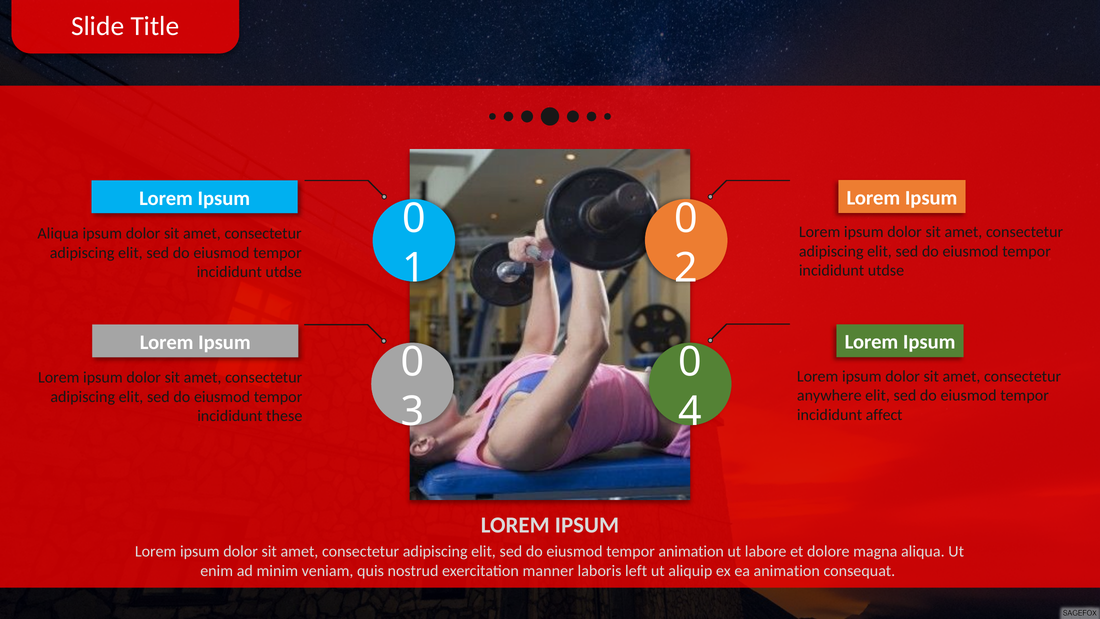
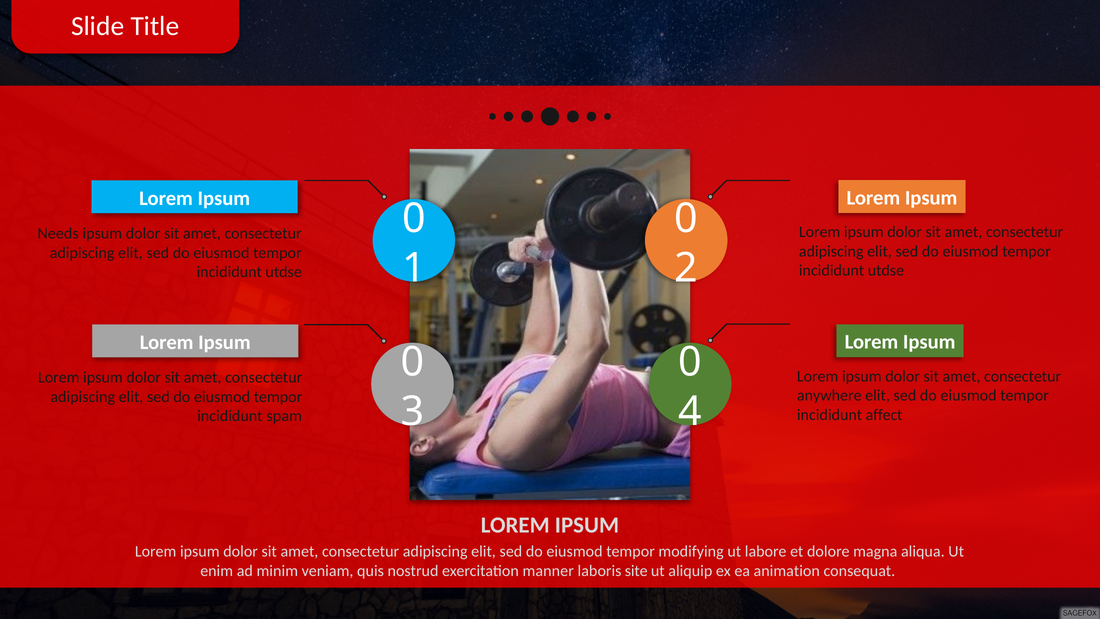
Aliqua: Aliqua -> Needs (58, 233)
these: these -> spam (284, 416)
tempor animation: animation -> modifying (691, 551)
left: left -> site (636, 571)
